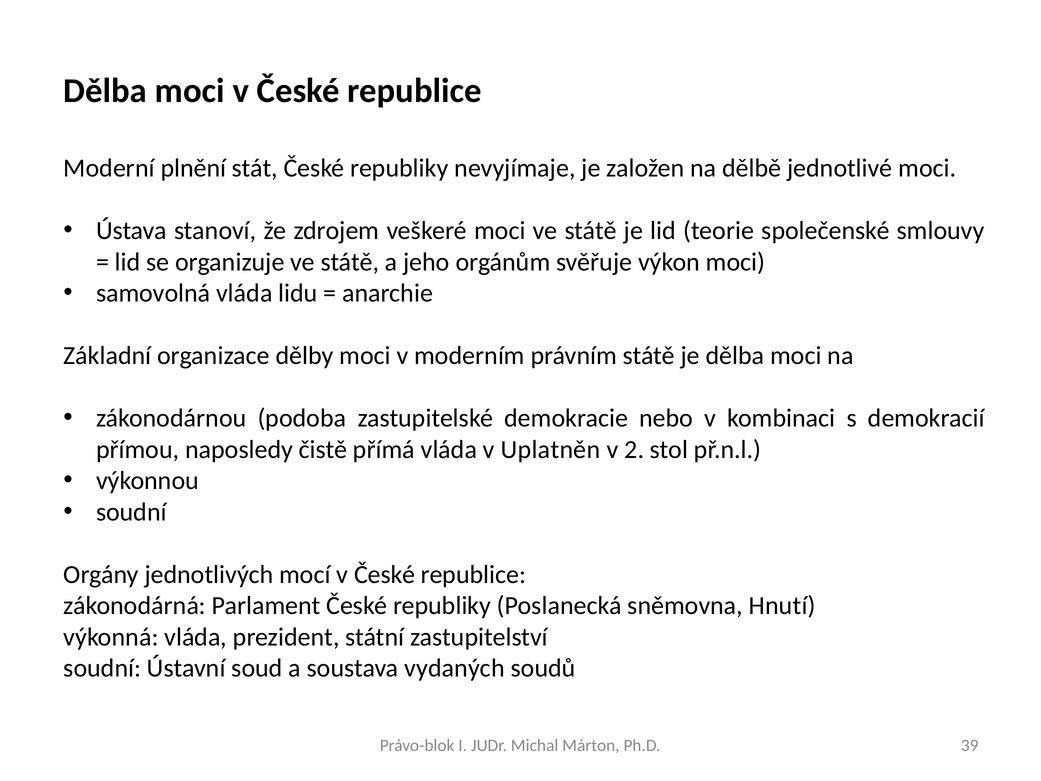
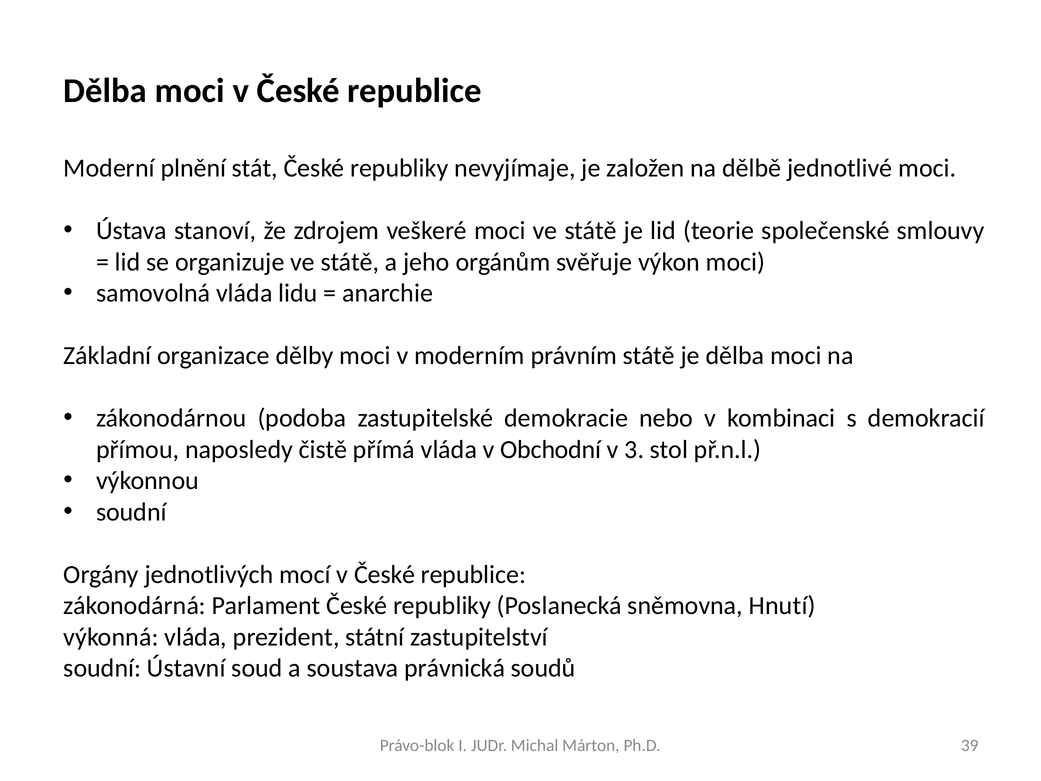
Uplatněn: Uplatněn -> Obchodní (551, 449)
2: 2 -> 3 (634, 449)
vydaných: vydaných -> právnická (455, 668)
